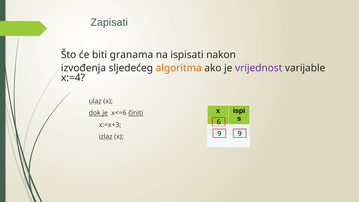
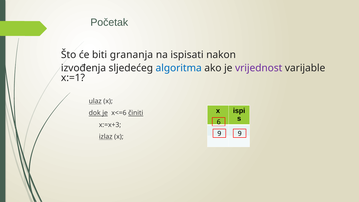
Zapisati: Zapisati -> Početak (109, 22)
granama: granama -> grananja (131, 55)
algoritma colour: orange -> blue (179, 68)
x:=4: x:=4 -> x:=1 (73, 78)
